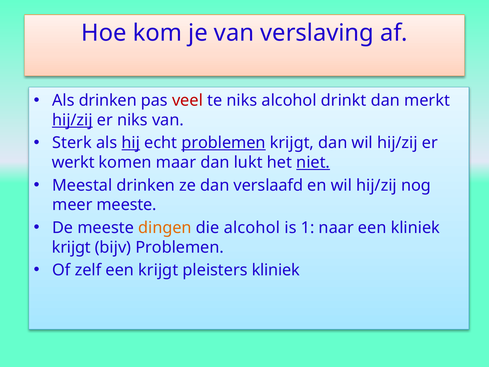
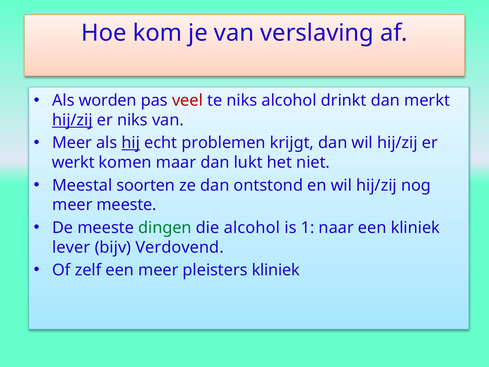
Als drinken: drinken -> worden (108, 100)
Sterk: Sterk -> Meer (72, 143)
problemen underline: present -> none (224, 143)
niet underline: present -> none (313, 162)
Meestal drinken: drinken -> soorten (146, 185)
verslaafd: verslaafd -> ontstond (268, 185)
dingen colour: orange -> green (165, 228)
krijgt: krijgt -> lever (71, 247)
bijv Problemen: Problemen -> Verdovend (180, 247)
een krijgt: krijgt -> meer (158, 270)
